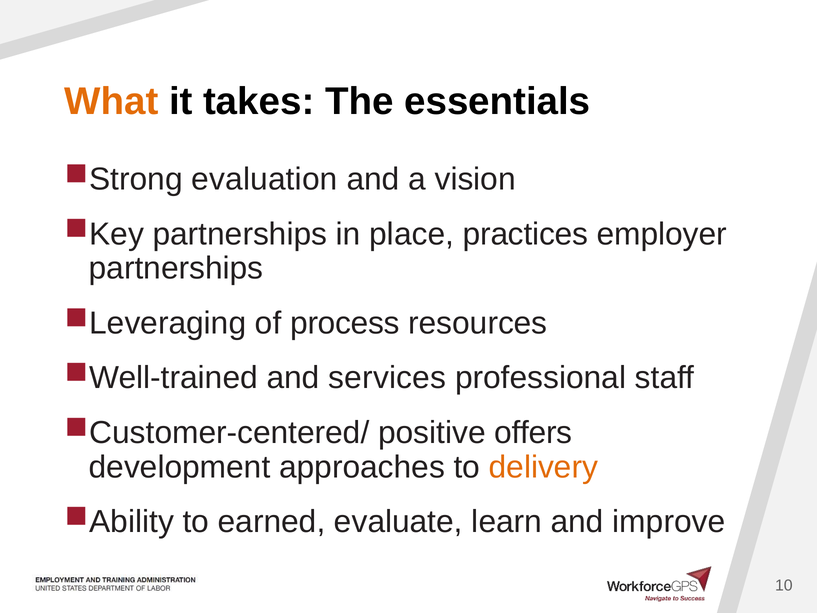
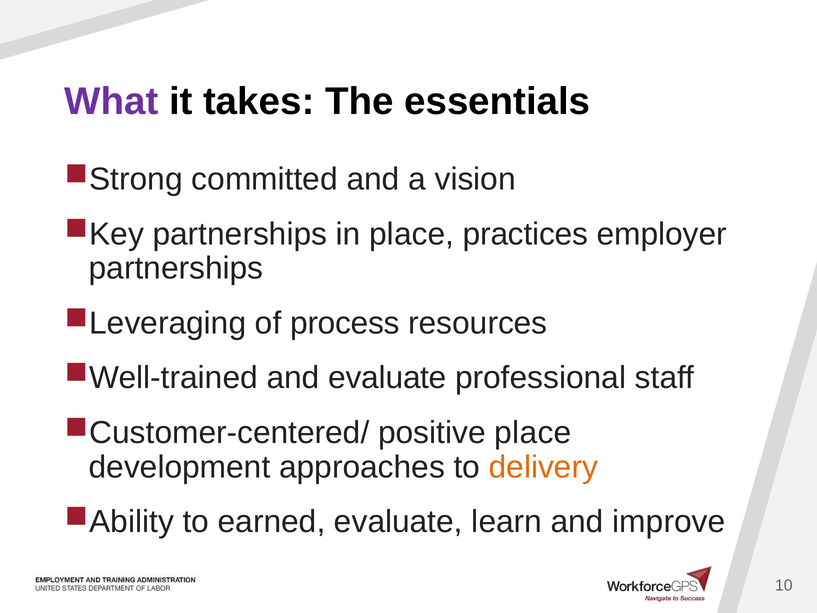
What colour: orange -> purple (111, 101)
evaluation: evaluation -> committed (265, 179)
and services: services -> evaluate (387, 378)
positive offers: offers -> place (533, 433)
